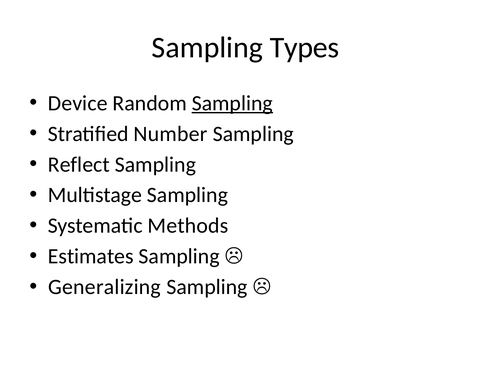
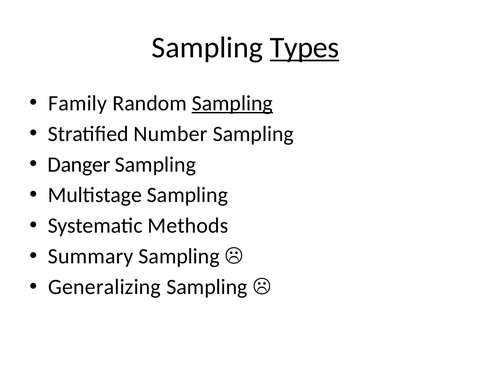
Types underline: none -> present (305, 48)
Device: Device -> Family (78, 103)
Reflect: Reflect -> Danger (79, 164)
Estimates: Estimates -> Summary (91, 256)
